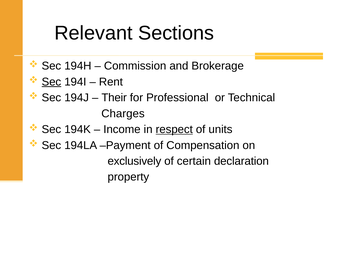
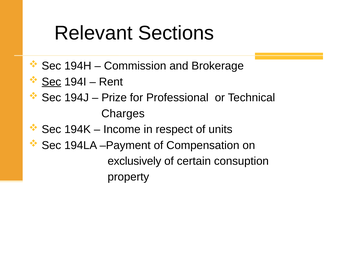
Their: Their -> Prize (114, 98)
respect underline: present -> none (174, 129)
declaration: declaration -> consuption (241, 161)
